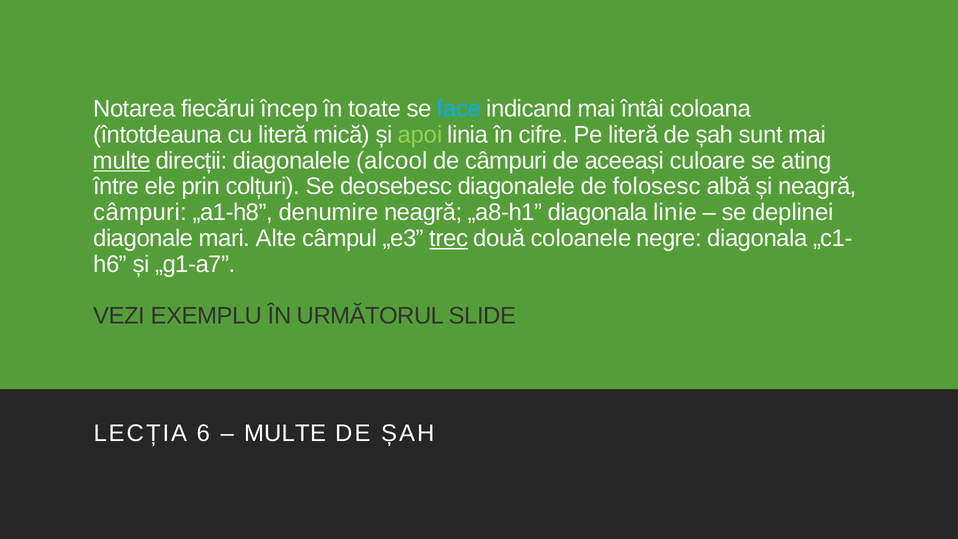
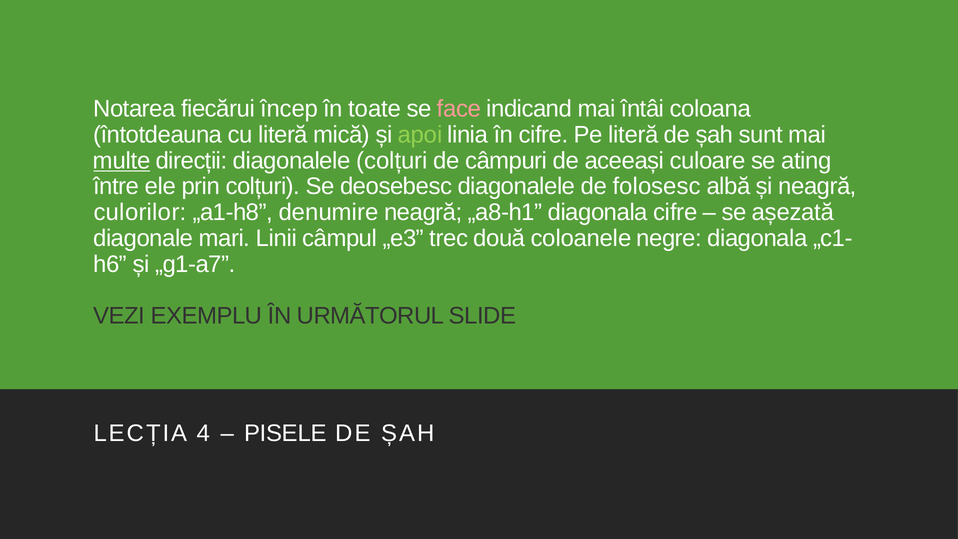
face colour: light blue -> pink (459, 109)
diagonalele alcool: alcool -> colțuri (392, 161)
câmpuri: câmpuri -> culorilor (140, 212)
diagonala linie: linie -> cifre (675, 212)
deplinei: deplinei -> așezată (793, 212)
Alte: Alte -> Linii (276, 238)
trec underline: present -> none (449, 238)
6: 6 -> 4 (203, 433)
MULTE: MULTE -> PISELE (285, 433)
